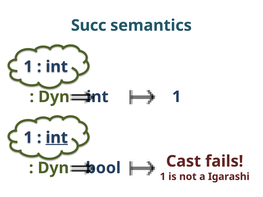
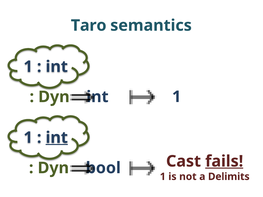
Succ: Succ -> Taro (89, 25)
fails underline: none -> present (224, 161)
Igarashi: Igarashi -> Delimits (229, 177)
